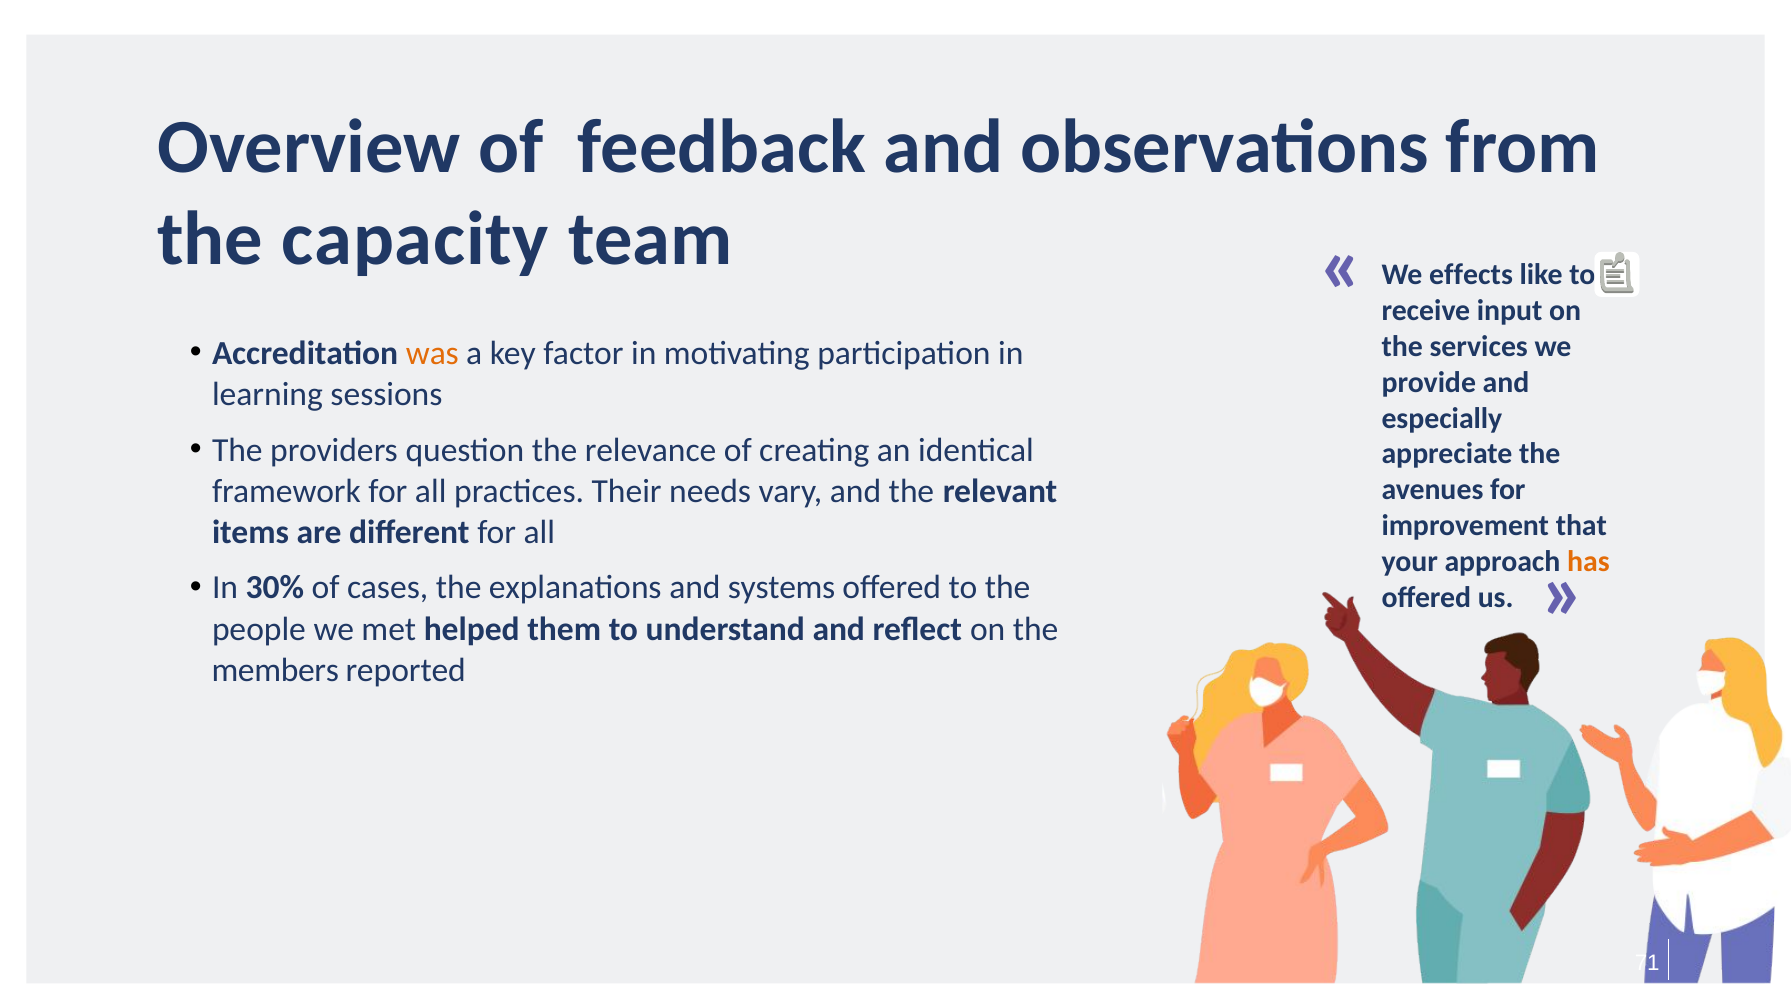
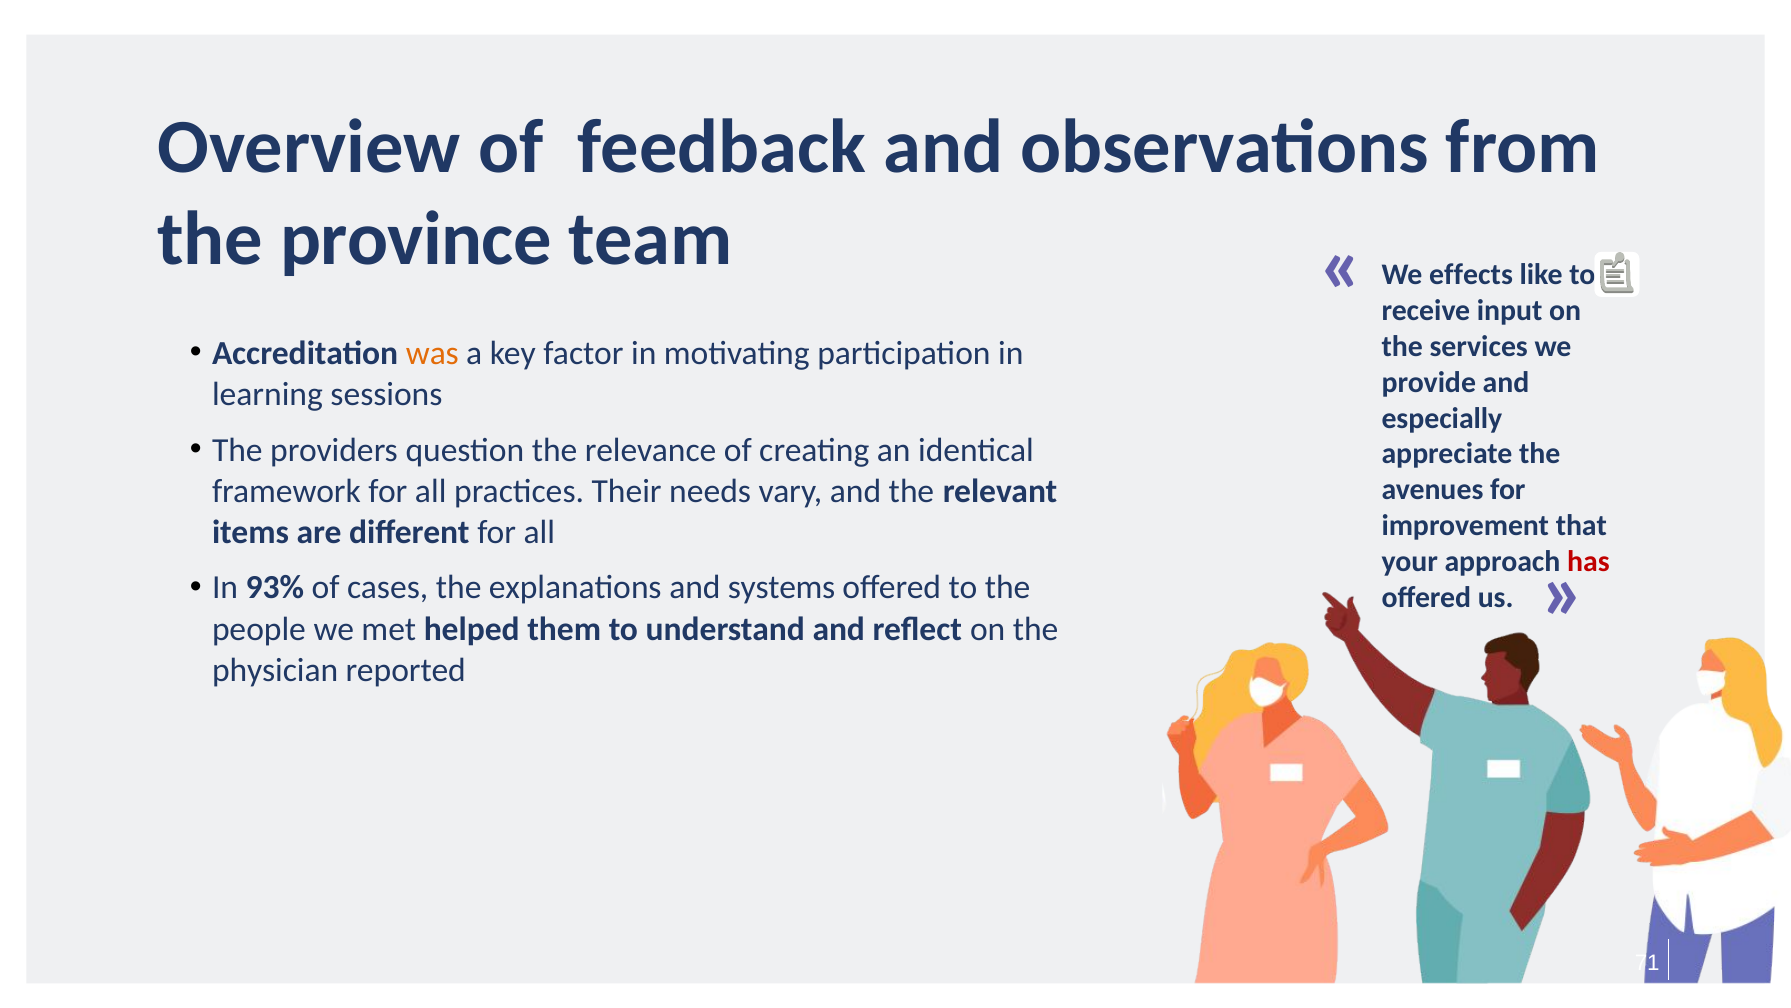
capacity: capacity -> province (416, 239)
has colour: orange -> red (1588, 561)
30%: 30% -> 93% (275, 588)
members: members -> physician (275, 670)
